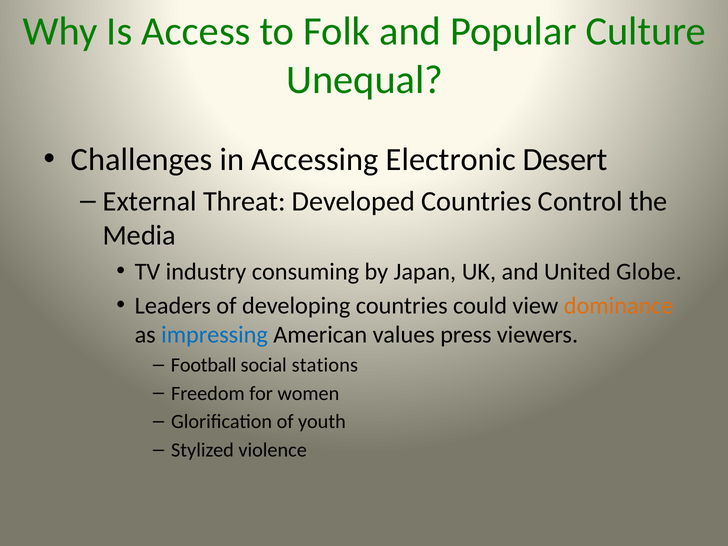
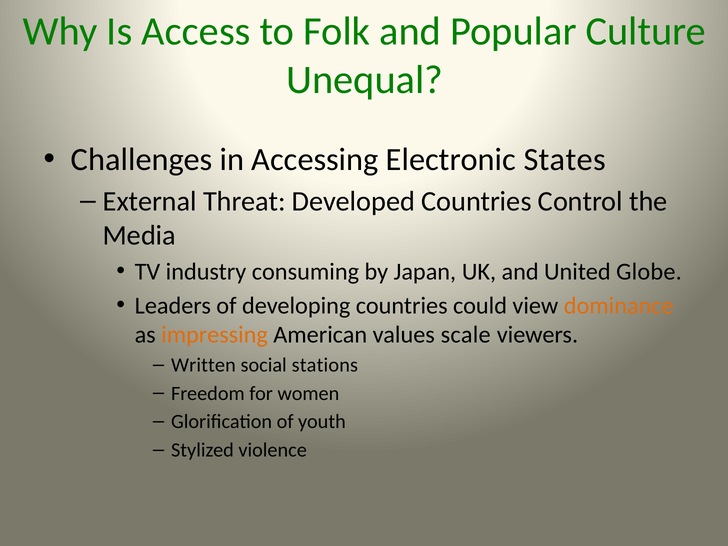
Desert: Desert -> States (565, 160)
impressing colour: blue -> orange (215, 335)
press: press -> scale (466, 335)
Football: Football -> Written (203, 365)
